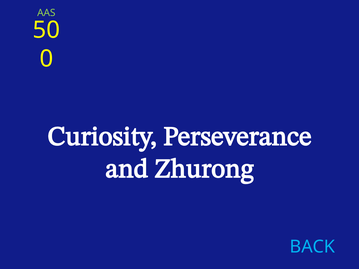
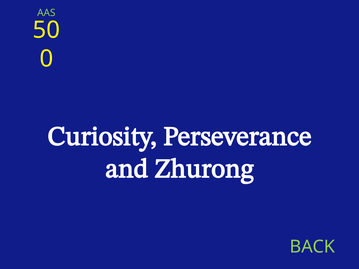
BACK colour: light blue -> light green (312, 247)
